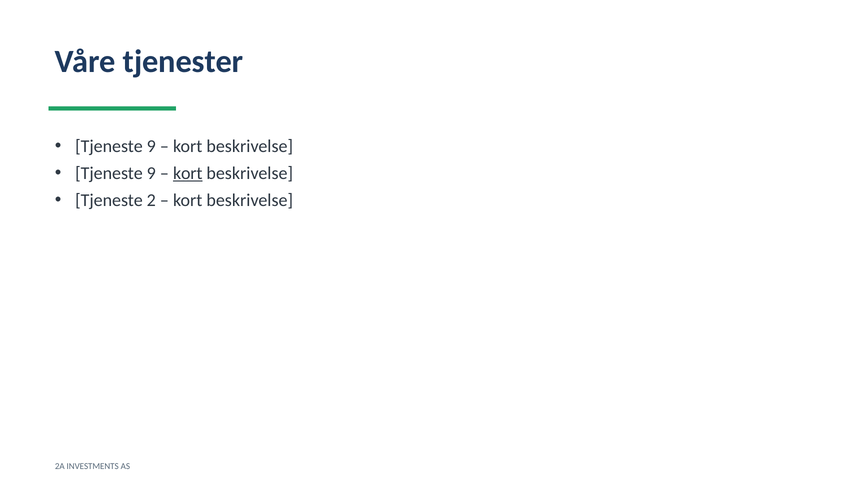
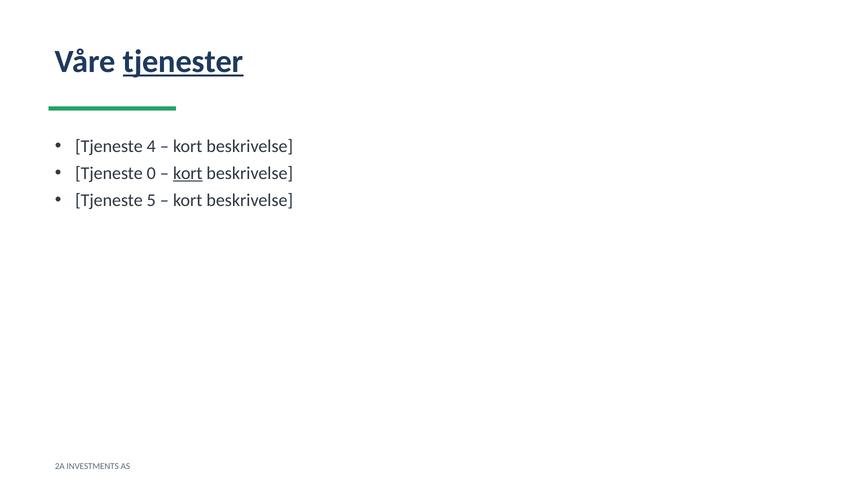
tjenester underline: none -> present (183, 62)
9: 9 -> 4 (151, 146)
9: 9 -> 0 (151, 173)
2: 2 -> 5 (151, 200)
